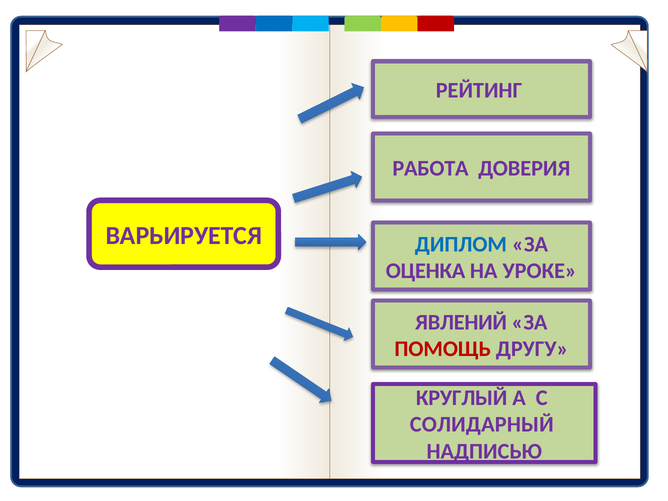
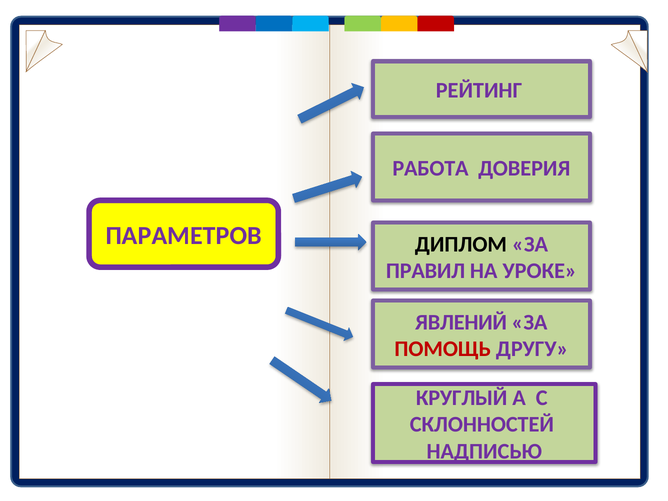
ВАРЬИРУЕТСЯ: ВАРЬИРУЕТСЯ -> ПАРАМЕТРОВ (184, 236)
ДИПЛОМ colour: blue -> black (461, 244)
ОЦЕНКА: ОЦЕНКА -> ПРАВИЛ (426, 271)
СОЛИДАРНЫЙ: СОЛИДАРНЫЙ -> СКЛОННОСТЕЙ (482, 425)
